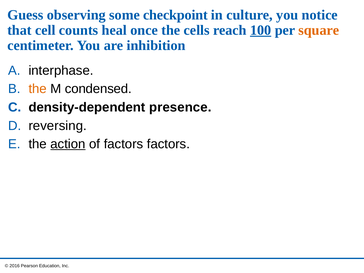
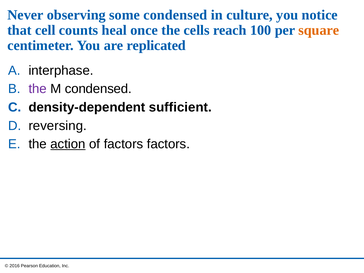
Guess: Guess -> Never (25, 15)
some checkpoint: checkpoint -> condensed (175, 15)
100 underline: present -> none (261, 30)
inhibition: inhibition -> replicated (156, 45)
the colour: orange -> purple (38, 89)
presence: presence -> sufficient (180, 107)
